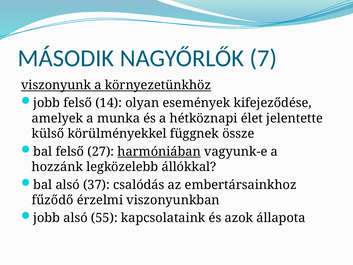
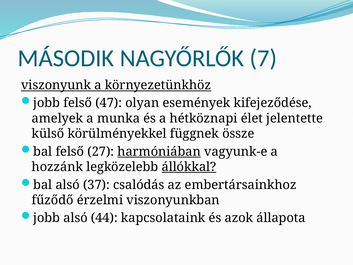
14: 14 -> 47 (109, 103)
állókkal underline: none -> present (189, 167)
55: 55 -> 44 (104, 218)
